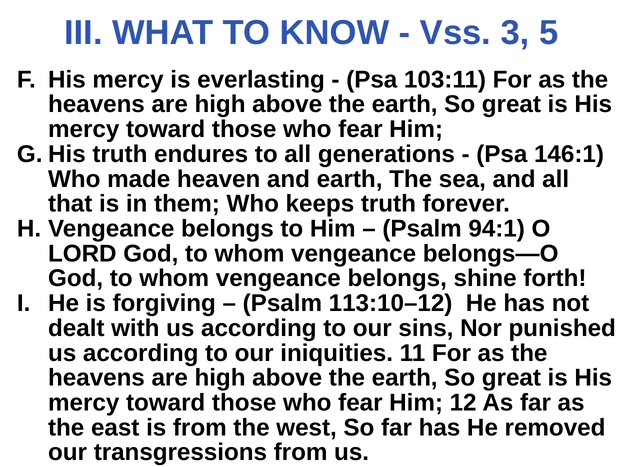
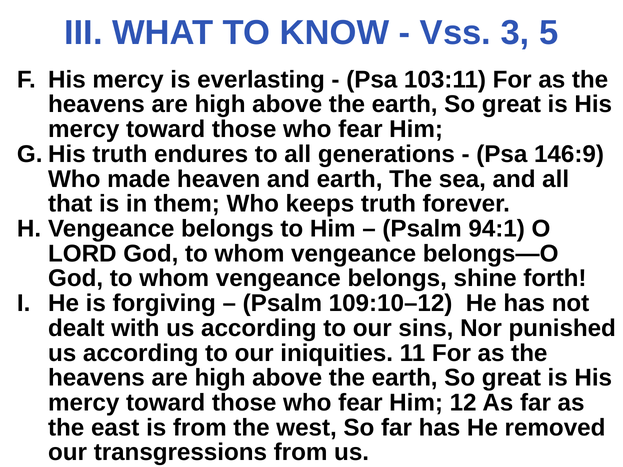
146:1: 146:1 -> 146:9 (569, 154)
113:10–12: 113:10–12 -> 109:10–12 (391, 304)
